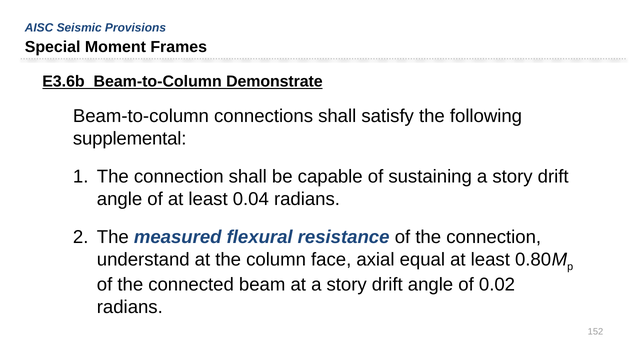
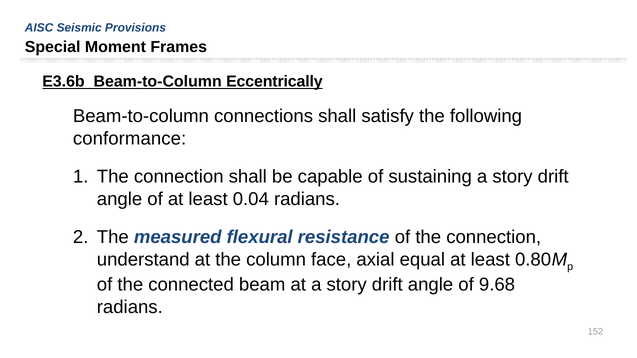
Demonstrate: Demonstrate -> Eccentrically (274, 82)
supplemental: supplemental -> conformance (130, 139)
0.02: 0.02 -> 9.68 (497, 285)
